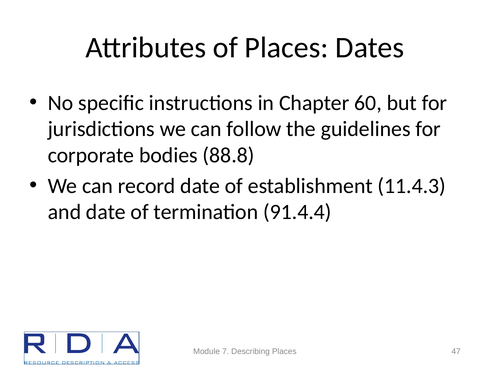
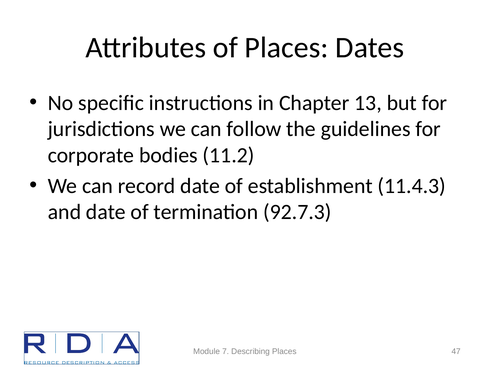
60: 60 -> 13 (368, 103)
88.8: 88.8 -> 11.2 (229, 155)
91.4.4: 91.4.4 -> 92.7.3 (297, 212)
